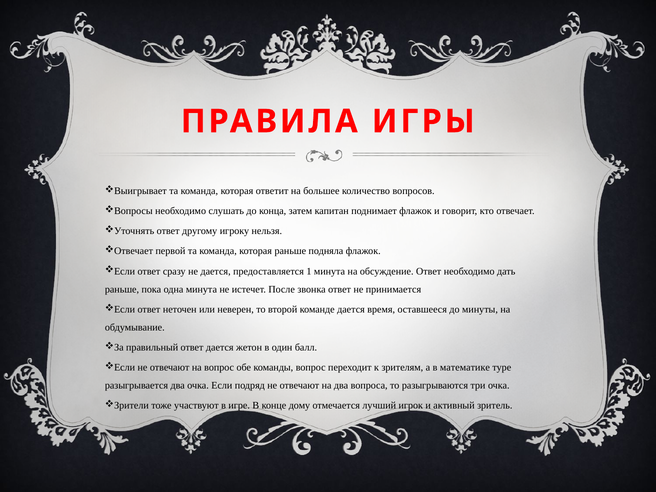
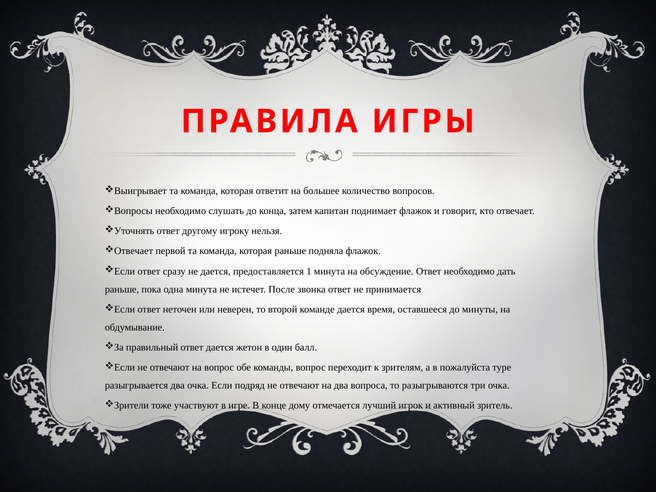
математике: математике -> пожалуйста (465, 368)
